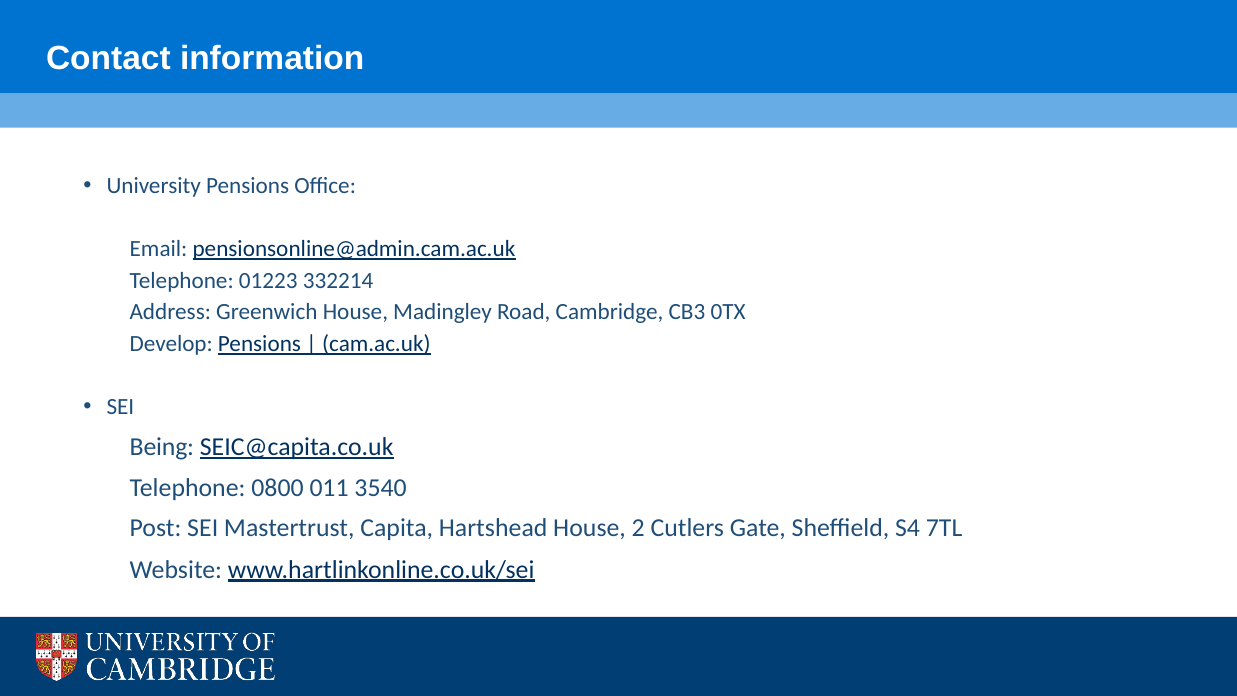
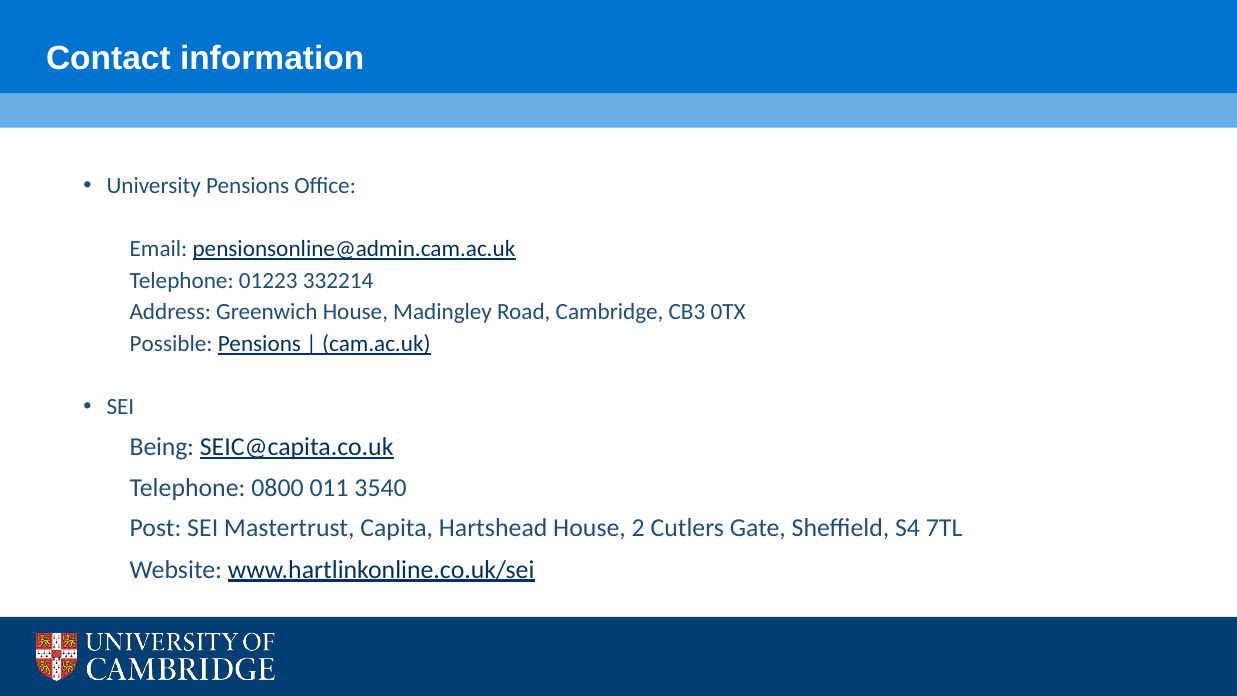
Develop: Develop -> Possible (171, 344)
